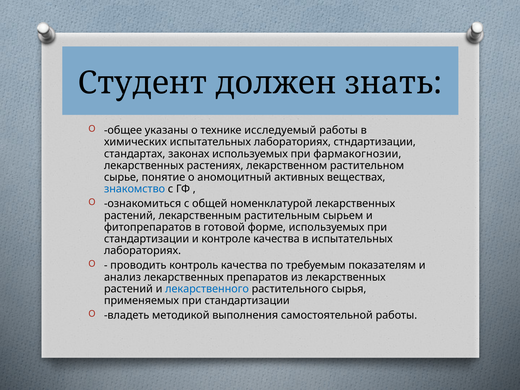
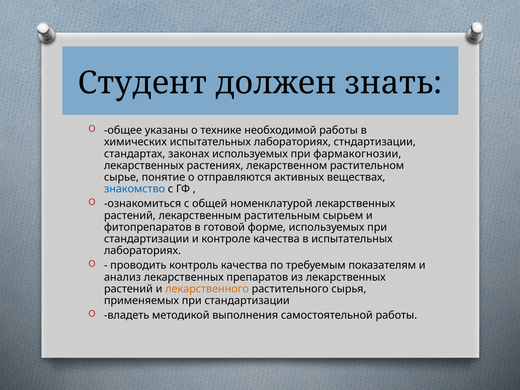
исследуемый: исследуемый -> необходимой (280, 130)
аномоцитный: аномоцитный -> отправляются (234, 177)
лекарственного colour: blue -> orange (207, 289)
